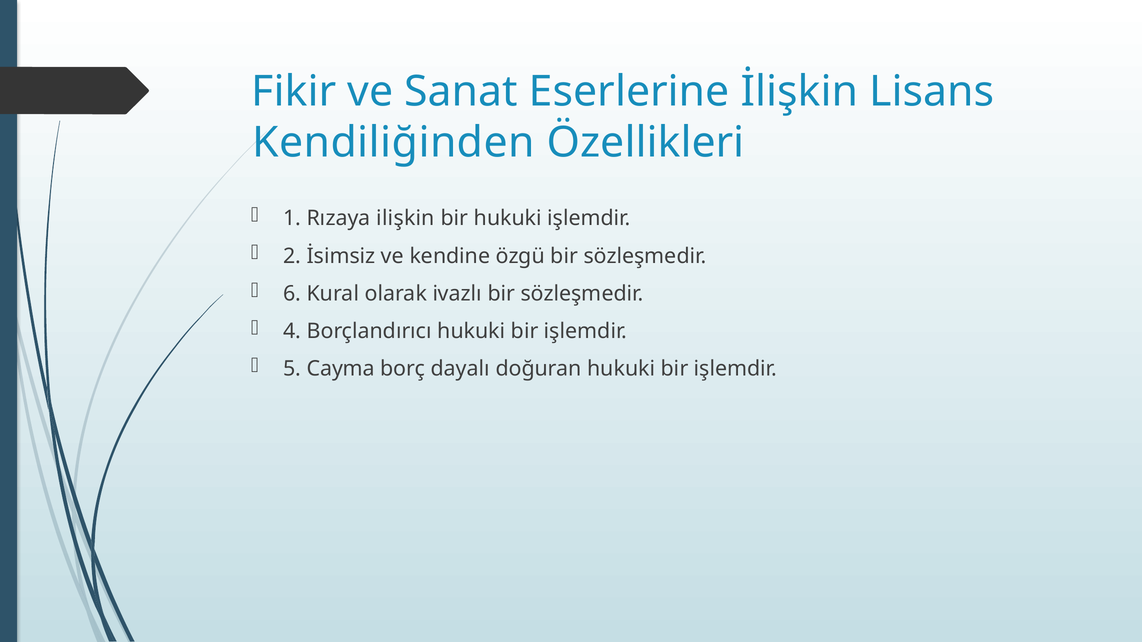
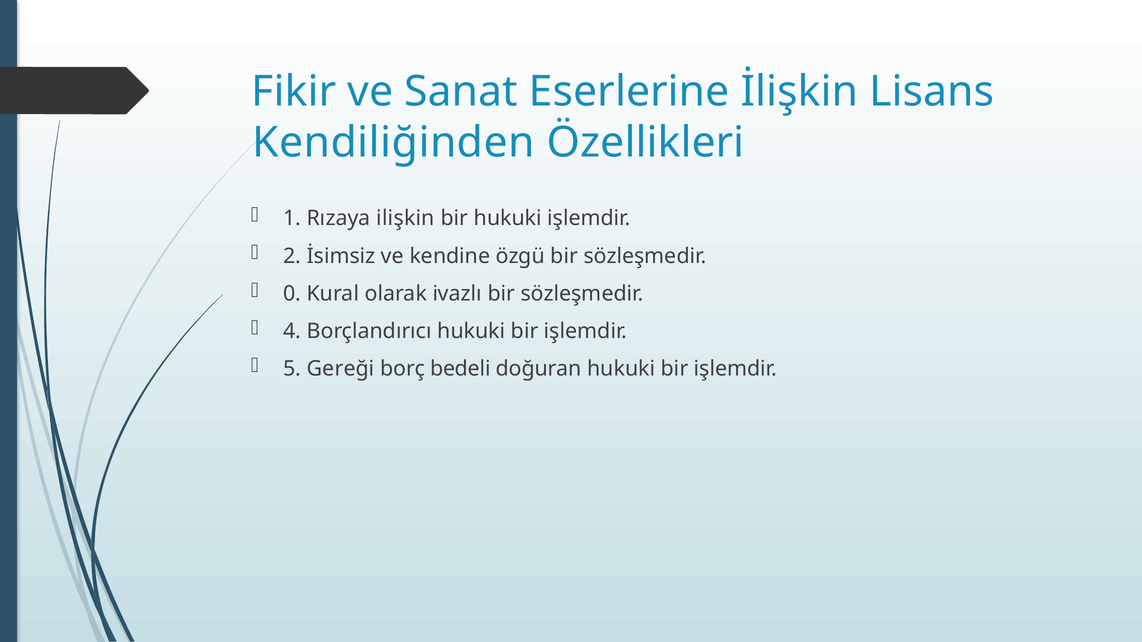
6: 6 -> 0 (292, 294)
Cayma: Cayma -> Gereği (341, 369)
dayalı: dayalı -> bedeli (460, 369)
